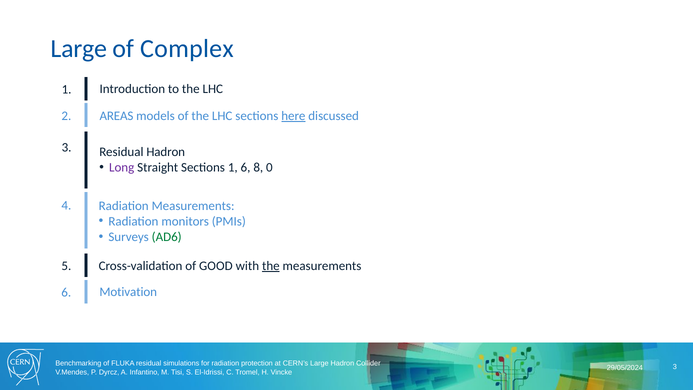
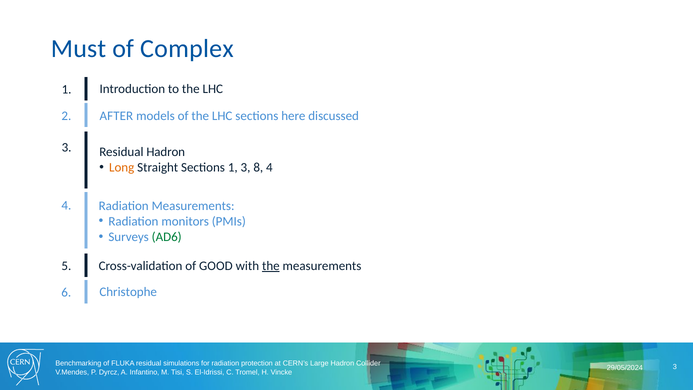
Large: Large -> Must (79, 49)
AREAS: AREAS -> AFTER (116, 116)
here underline: present -> none (293, 116)
Long colour: purple -> orange (122, 167)
Sections 1 6: 6 -> 3 (246, 167)
8 0: 0 -> 4 (269, 167)
Motivation: Motivation -> Christophe (128, 292)
